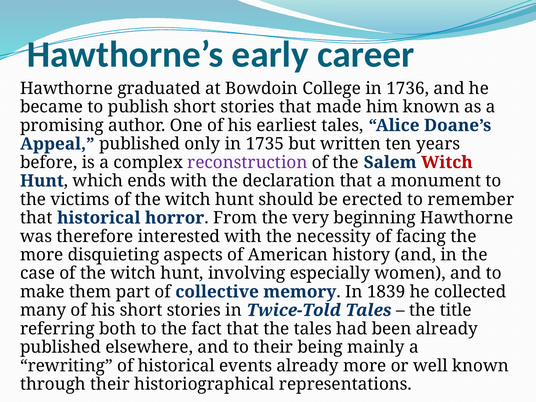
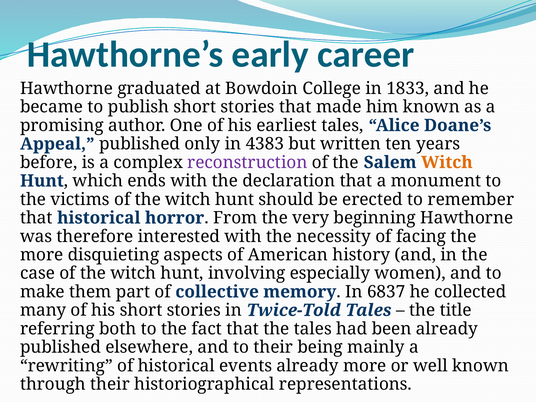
1736: 1736 -> 1833 (408, 88)
1735: 1735 -> 4383 (265, 144)
Witch colour: red -> orange (447, 162)
1839: 1839 -> 6837 (386, 292)
